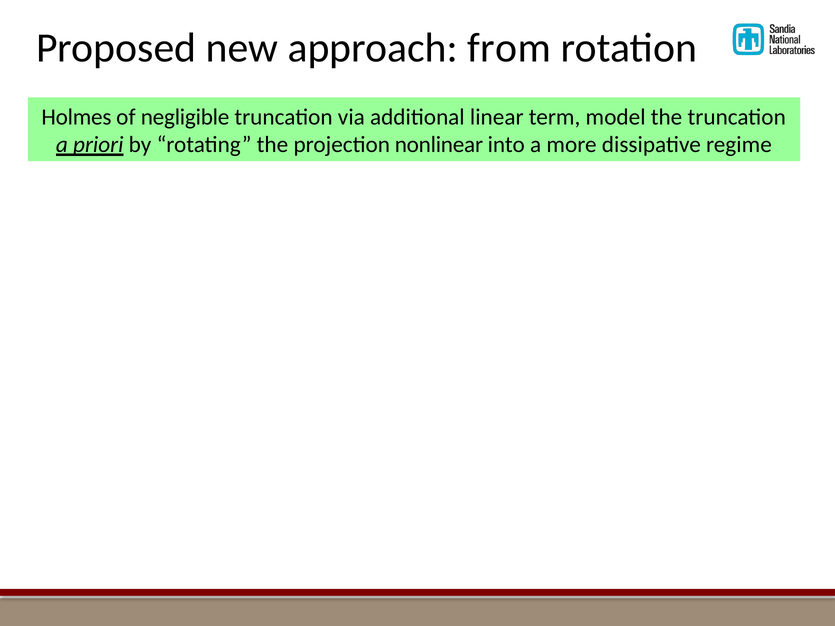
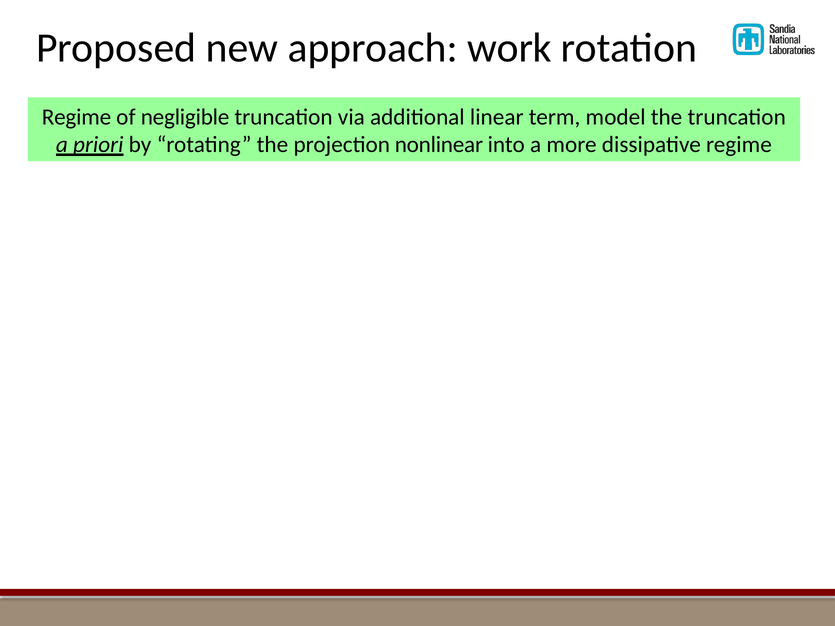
from: from -> work (510, 48)
Holmes: Holmes -> Regime (76, 117)
